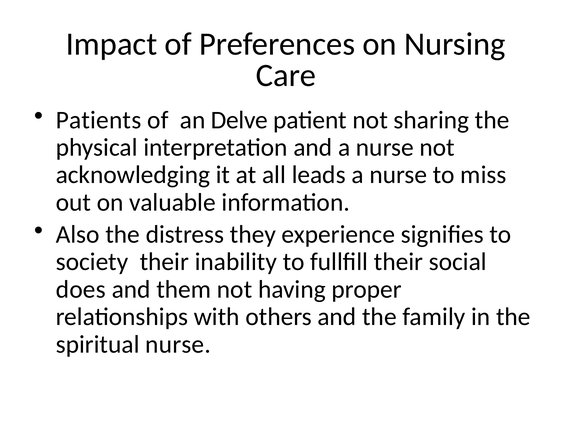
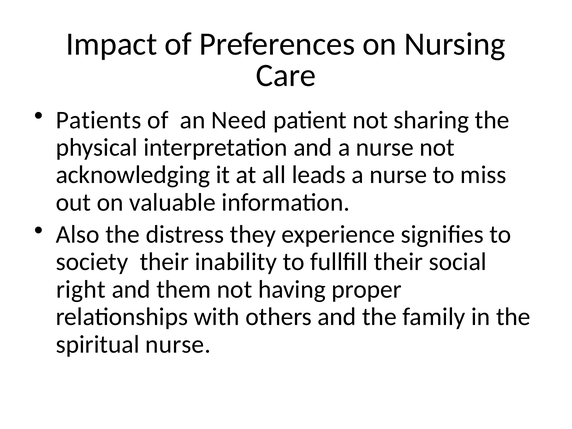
Delve: Delve -> Need (239, 120)
does: does -> right (81, 289)
